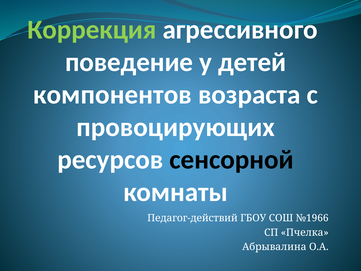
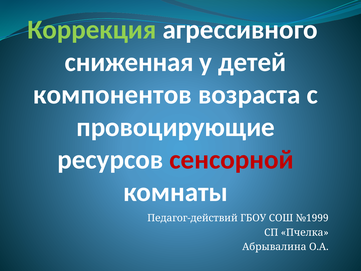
поведение: поведение -> сниженная (129, 62)
провоцирующих: провоцирующих -> провоцирующие (176, 127)
сенсорной colour: black -> red (232, 160)
№1966: №1966 -> №1999 (312, 218)
